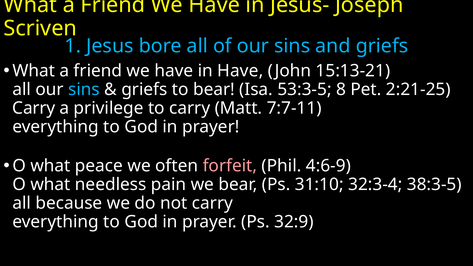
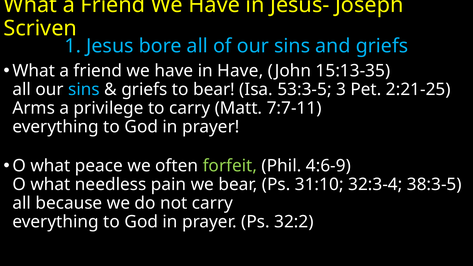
15:13-21: 15:13-21 -> 15:13-35 (353, 71)
8: 8 -> 3 (341, 90)
Carry: Carry -> Arms (34, 108)
forfeit colour: pink -> light green (230, 166)
32:9: 32:9 -> 32:2 (294, 222)
